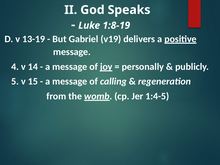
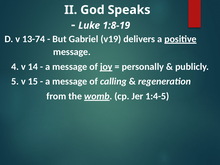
13-19: 13-19 -> 13-74 (34, 39)
